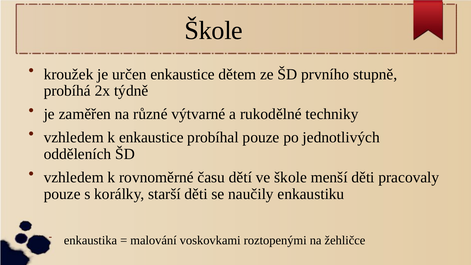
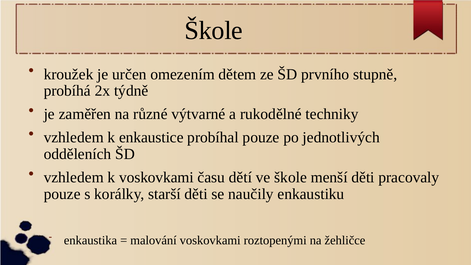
určen enkaustice: enkaustice -> omezením (183, 74)
k rovnoměrné: rovnoměrné -> voskovkami (156, 177)
